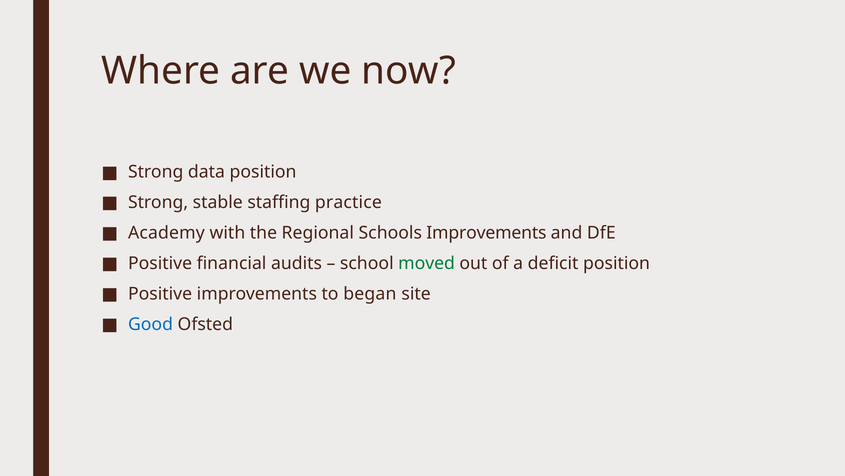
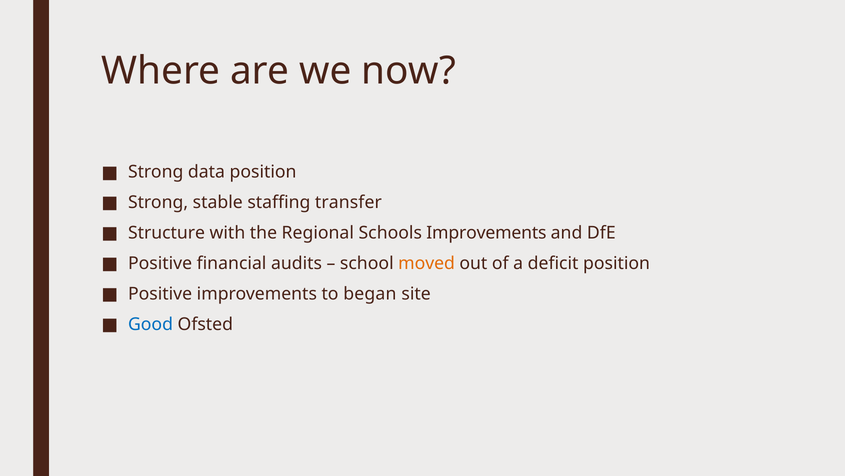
practice: practice -> transfer (348, 202)
Academy: Academy -> Structure (167, 233)
moved colour: green -> orange (427, 263)
